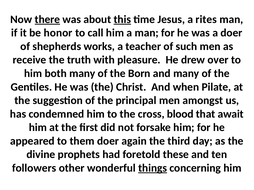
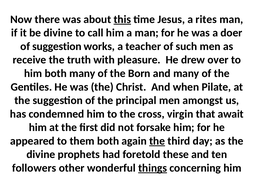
there underline: present -> none (47, 19)
be honor: honor -> divine (58, 33)
of shepherds: shepherds -> suggestion (57, 46)
blood: blood -> virgin (180, 114)
them doer: doer -> both (108, 141)
the underline: none -> present (157, 141)
